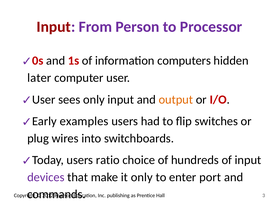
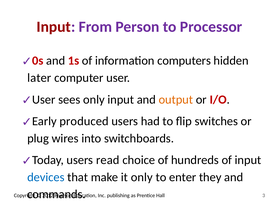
examples: examples -> produced (84, 121)
ratio: ratio -> read (108, 160)
devices colour: purple -> blue (46, 177)
port: port -> they (210, 177)
